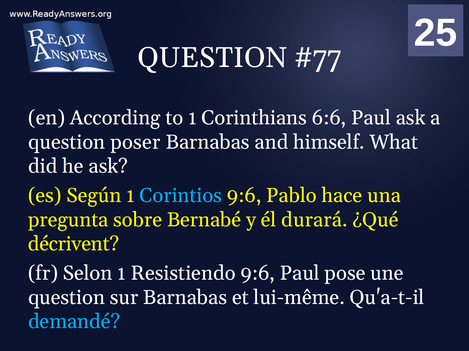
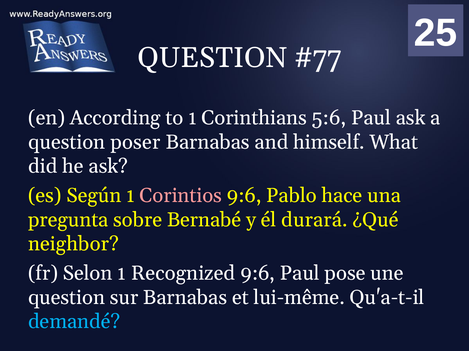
6:6: 6:6 -> 5:6 (329, 118)
Corintios colour: light blue -> pink (181, 196)
décrivent: décrivent -> neighbor (73, 244)
Resistiendo: Resistiendo -> Recognized (183, 274)
